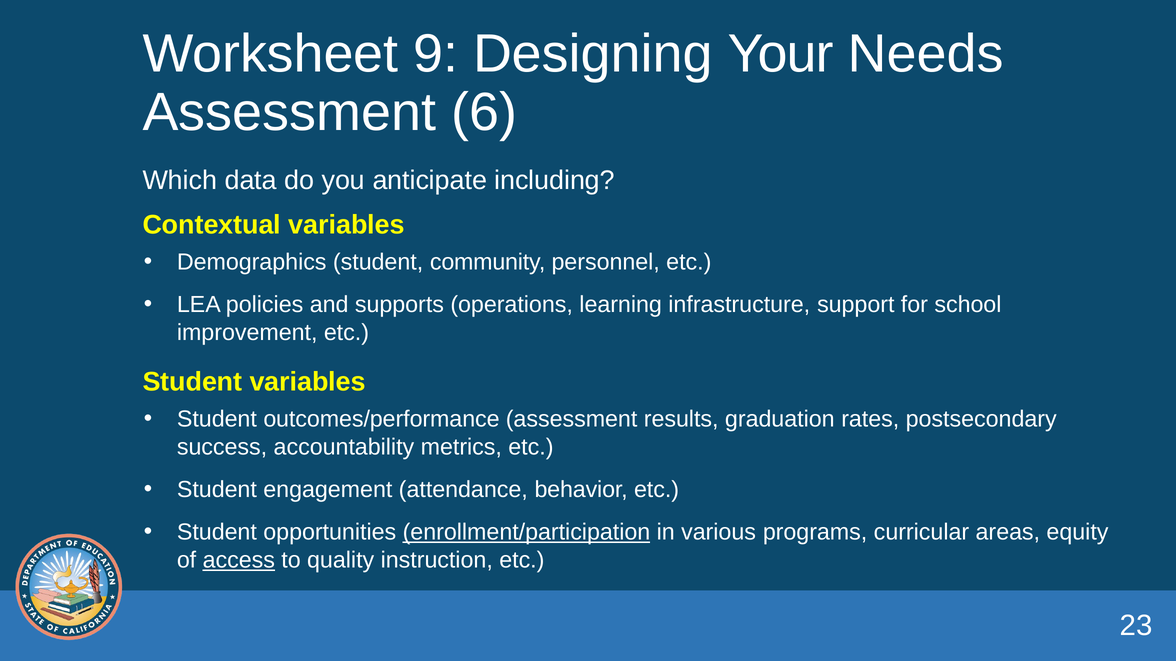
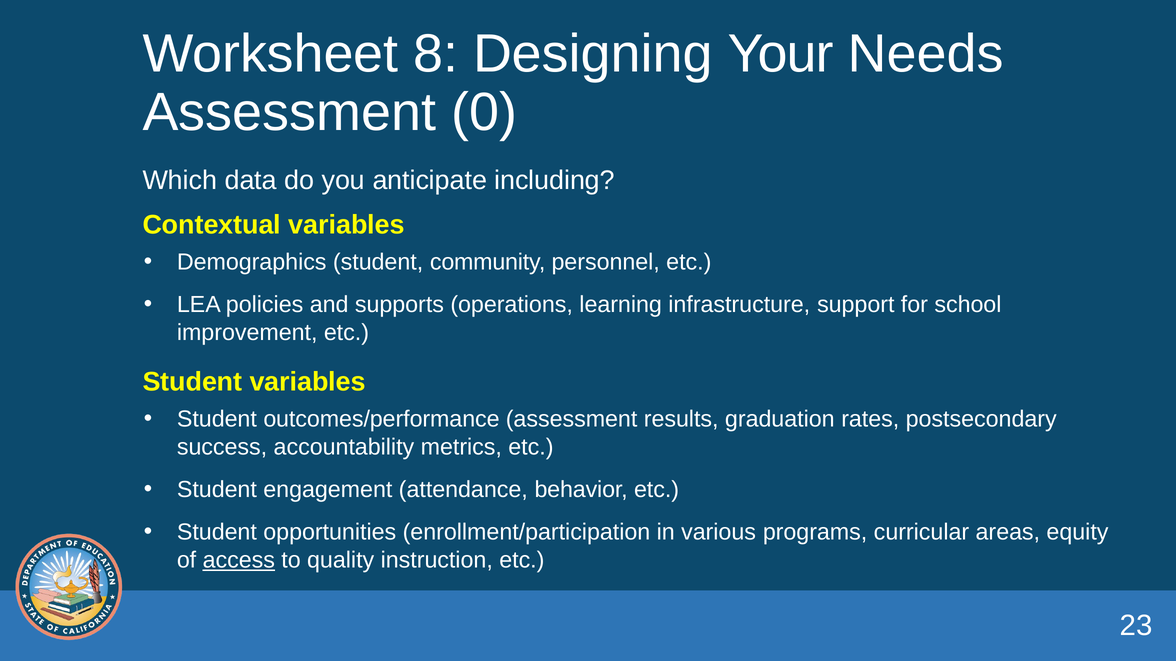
9: 9 -> 8 (436, 54)
6: 6 -> 0 (484, 112)
enrollment/participation underline: present -> none (526, 533)
